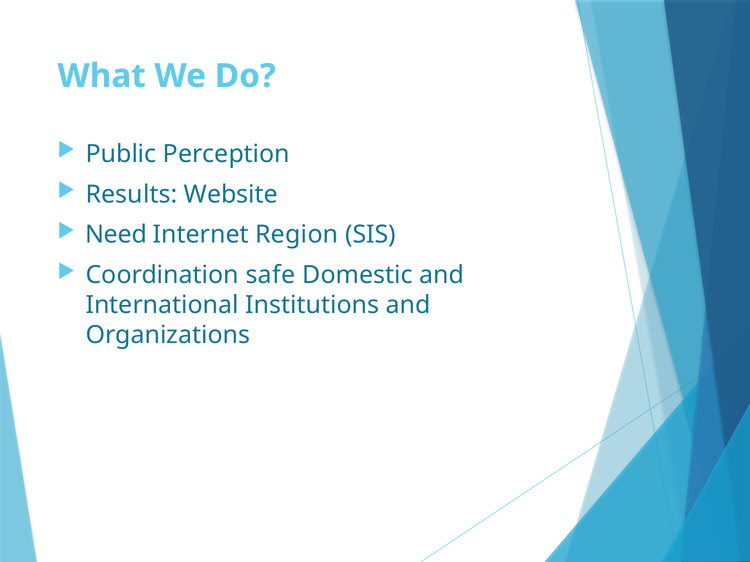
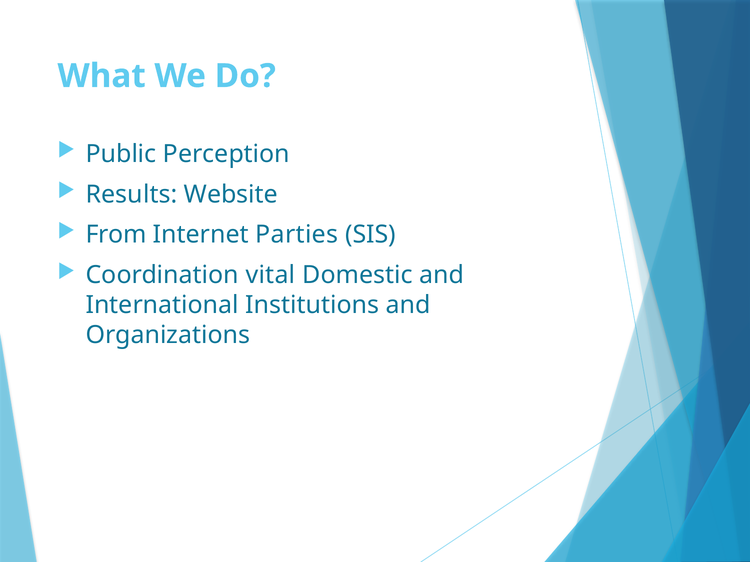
Need: Need -> From (116, 235)
Region: Region -> Parties (297, 235)
safe: safe -> vital (270, 275)
